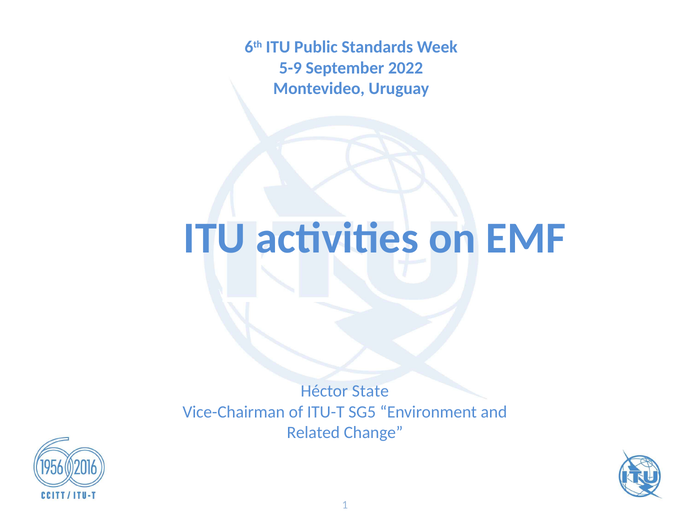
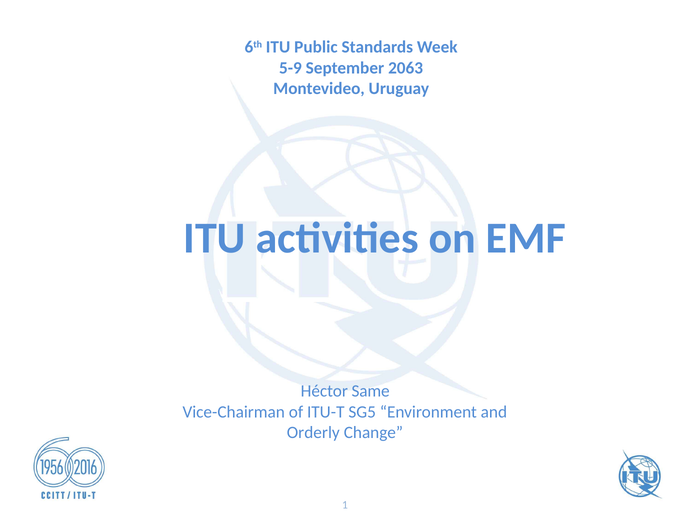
2022: 2022 -> 2063 (406, 68)
State: State -> Same (371, 391)
Related: Related -> Orderly (313, 432)
